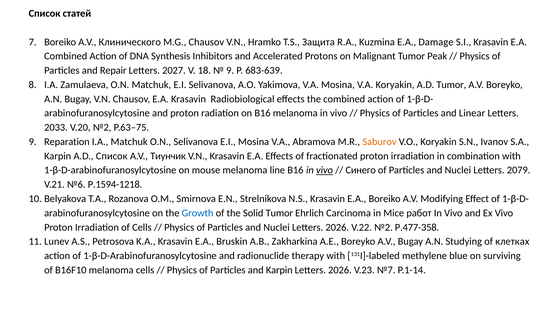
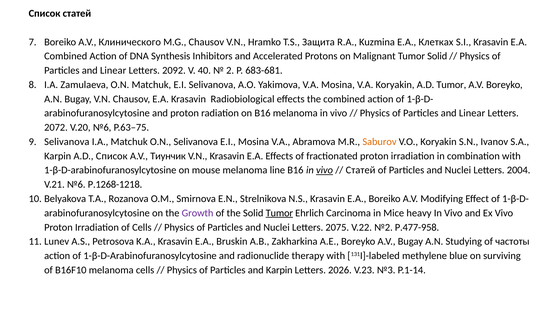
Damage: Damage -> Клетках (436, 42)
Tumor Peak: Peak -> Solid (437, 56)
Repair: Repair -> Linear (113, 71)
2027: 2027 -> 2092 (174, 71)
18: 18 -> 40 (204, 71)
9: 9 -> 2 (230, 71)
683-639: 683-639 -> 683-681 (264, 71)
2033: 2033 -> 2072 (56, 128)
V.20 №2: №2 -> №6 (102, 128)
Reparation: Reparation -> Selivanova (67, 142)
Синего: Синего -> Статей (361, 171)
2079: 2079 -> 2004 (519, 171)
P.1594-1218: P.1594-1218 -> P.1268-1218 (115, 185)
Growth colour: blue -> purple (198, 213)
Tumor underline: none -> present (279, 213)
работ: работ -> heavy (419, 213)
Nuclei Letters 2026: 2026 -> 2075 (337, 228)
P.477-358: P.477-358 -> P.477-958 (417, 228)
клетках: клетках -> частоты (512, 242)
№7: №7 -> №3 (386, 270)
